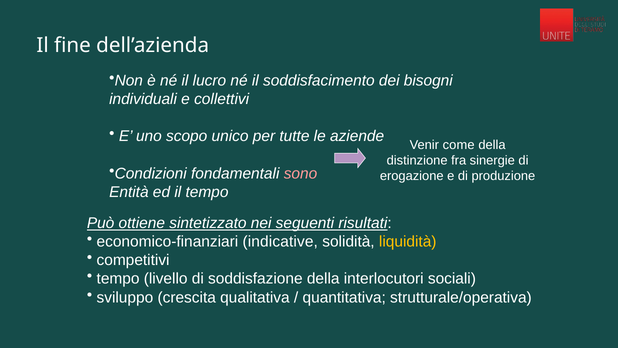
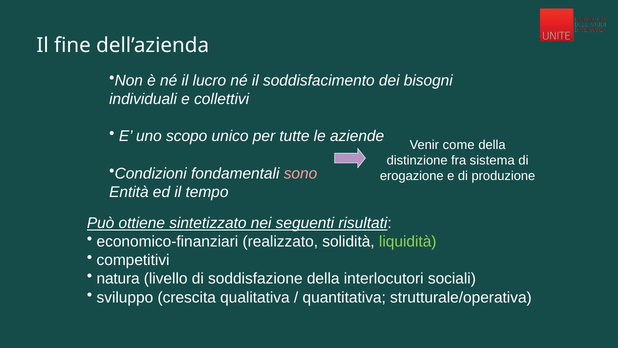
sinergie: sinergie -> sistema (492, 160)
indicative: indicative -> realizzato (280, 242)
liquidità colour: yellow -> light green (408, 242)
tempo: tempo -> natura (118, 279)
